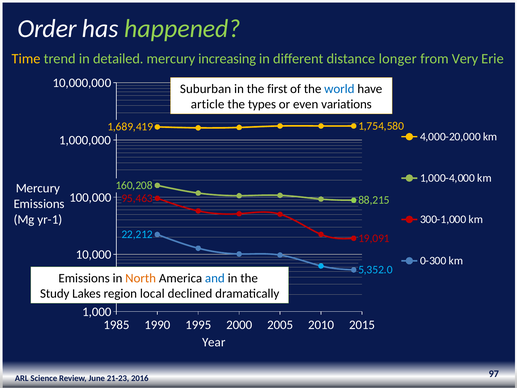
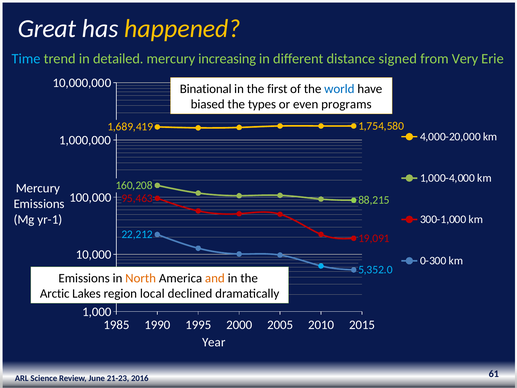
Order: Order -> Great (47, 28)
happened colour: light green -> yellow (182, 28)
Time colour: yellow -> light blue (26, 59)
longer: longer -> signed (398, 59)
Suburban: Suburban -> Binational (206, 89)
article: article -> biased (208, 104)
variations: variations -> programs (346, 104)
and colour: blue -> orange (215, 278)
Study: Study -> Arctic (55, 293)
97: 97 -> 61 (494, 374)
